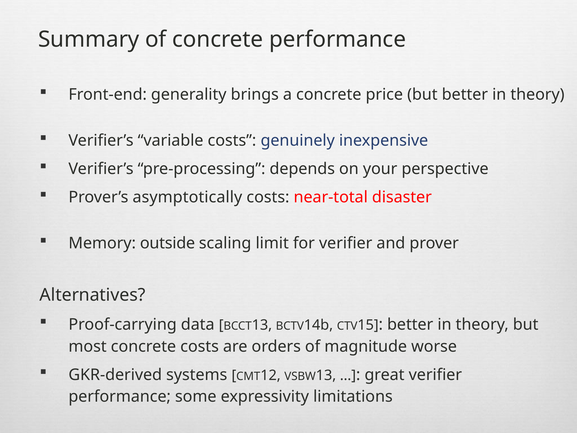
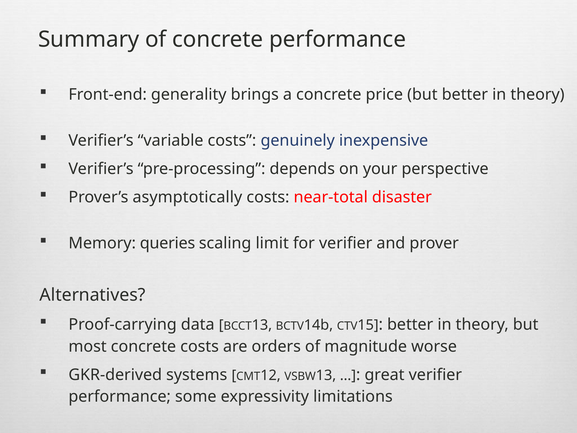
outside: outside -> queries (168, 243)
